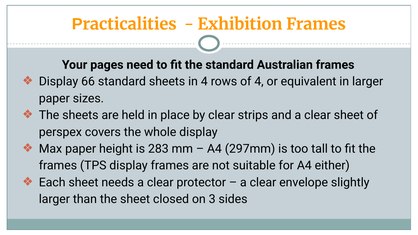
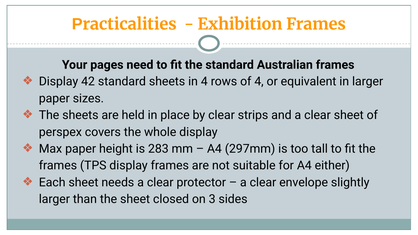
66: 66 -> 42 (88, 82)
